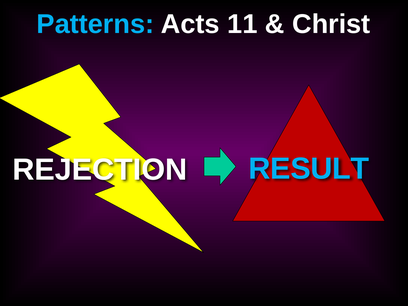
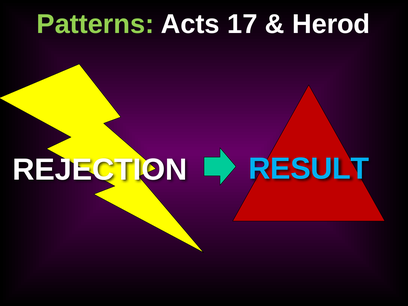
Patterns colour: light blue -> light green (95, 24)
11: 11 -> 17 (242, 24)
Christ: Christ -> Herod (331, 24)
